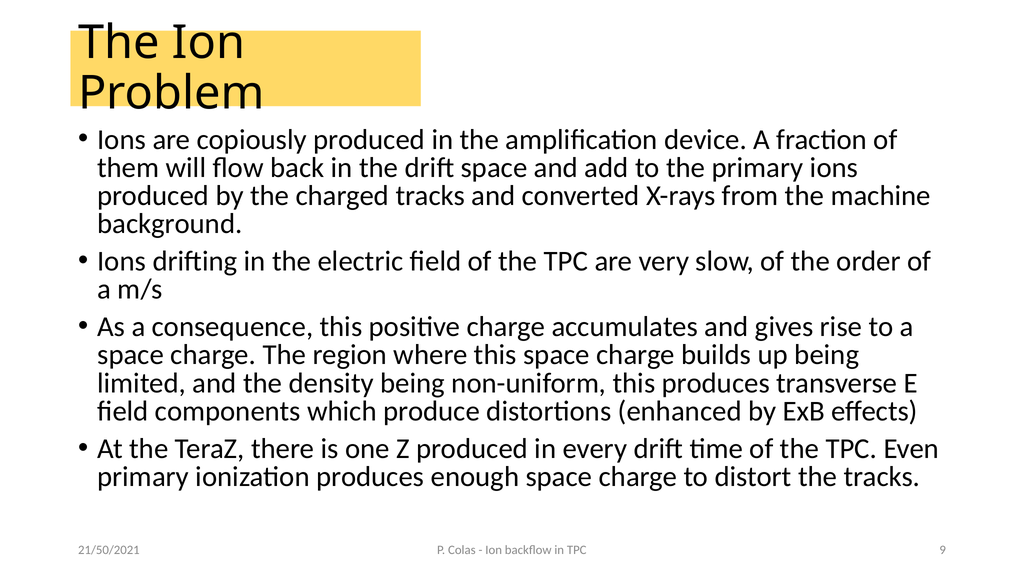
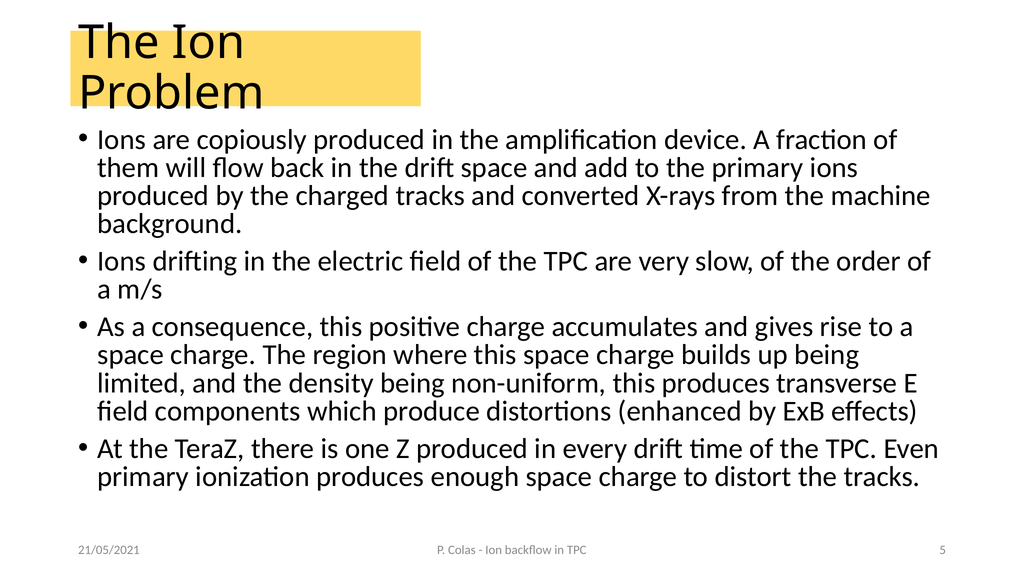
9: 9 -> 5 (943, 550)
21/50/2021: 21/50/2021 -> 21/05/2021 (109, 550)
